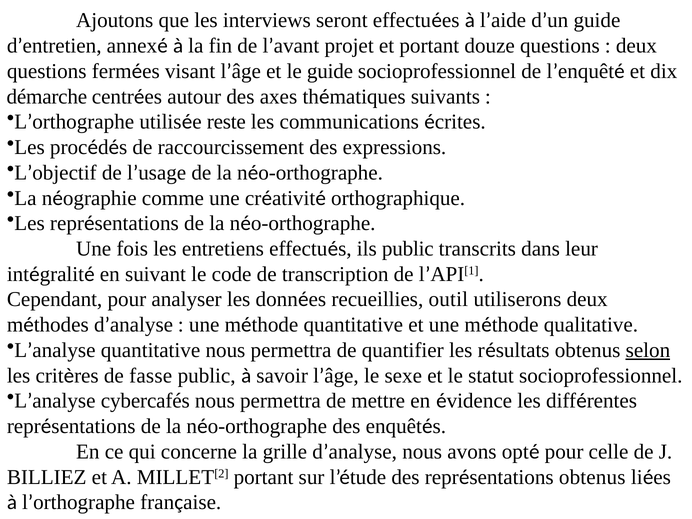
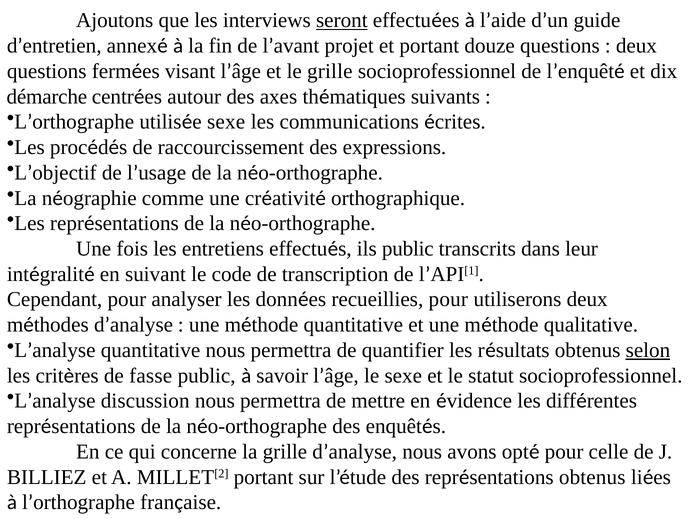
seront underline: none -> present (342, 20)
le guide: guide -> grille (330, 71)
utilisée reste: reste -> sexe (226, 122)
recueillies outil: outil -> pour (448, 299)
cybercafés: cybercafés -> discussion (145, 401)
